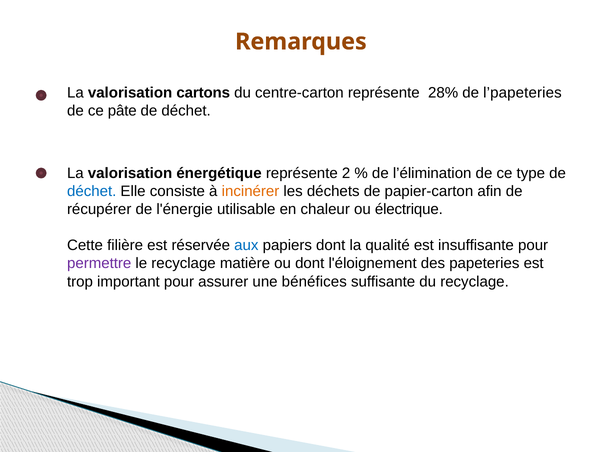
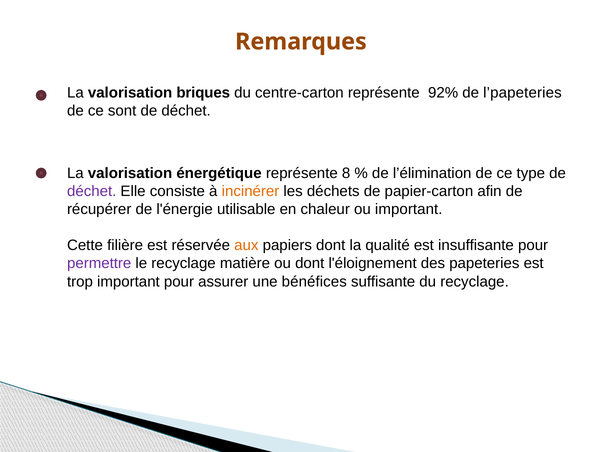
cartons: cartons -> briques (203, 93)
28%: 28% -> 92% (443, 93)
pâte: pâte -> sont (122, 111)
2: 2 -> 8 (346, 173)
déchet colour: blue -> purple (92, 191)
ou électrique: électrique -> important (409, 209)
aux colour: blue -> orange (246, 245)
